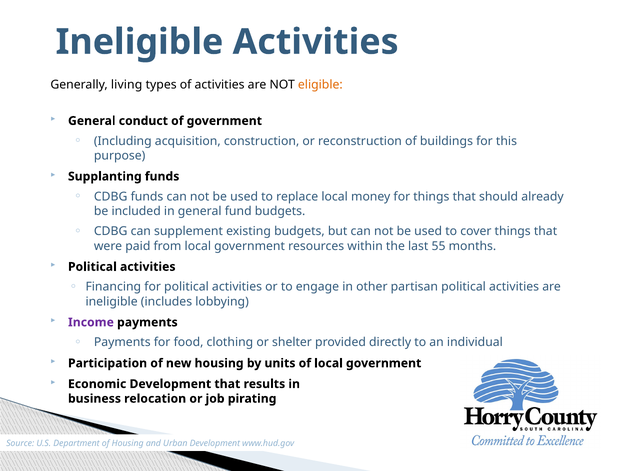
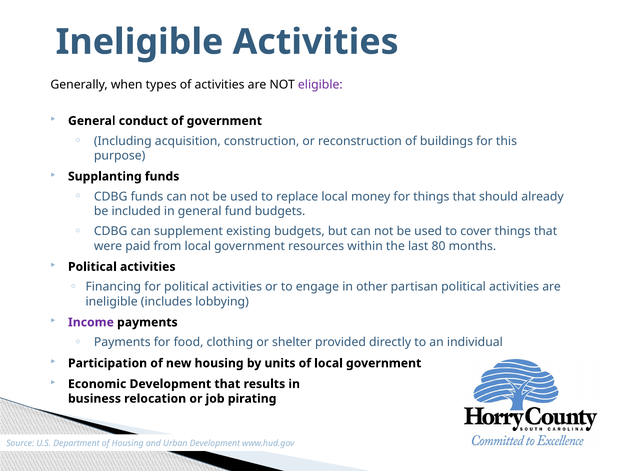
living: living -> when (127, 85)
eligible colour: orange -> purple (320, 85)
55: 55 -> 80 (439, 246)
